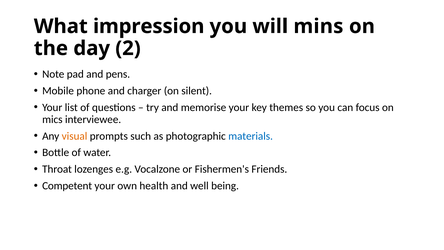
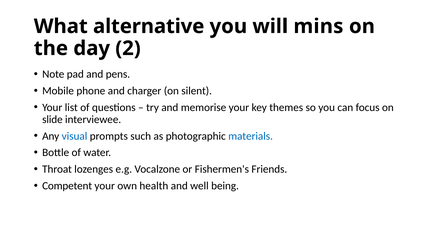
impression: impression -> alternative (149, 26)
mics: mics -> slide (52, 119)
visual colour: orange -> blue (75, 136)
